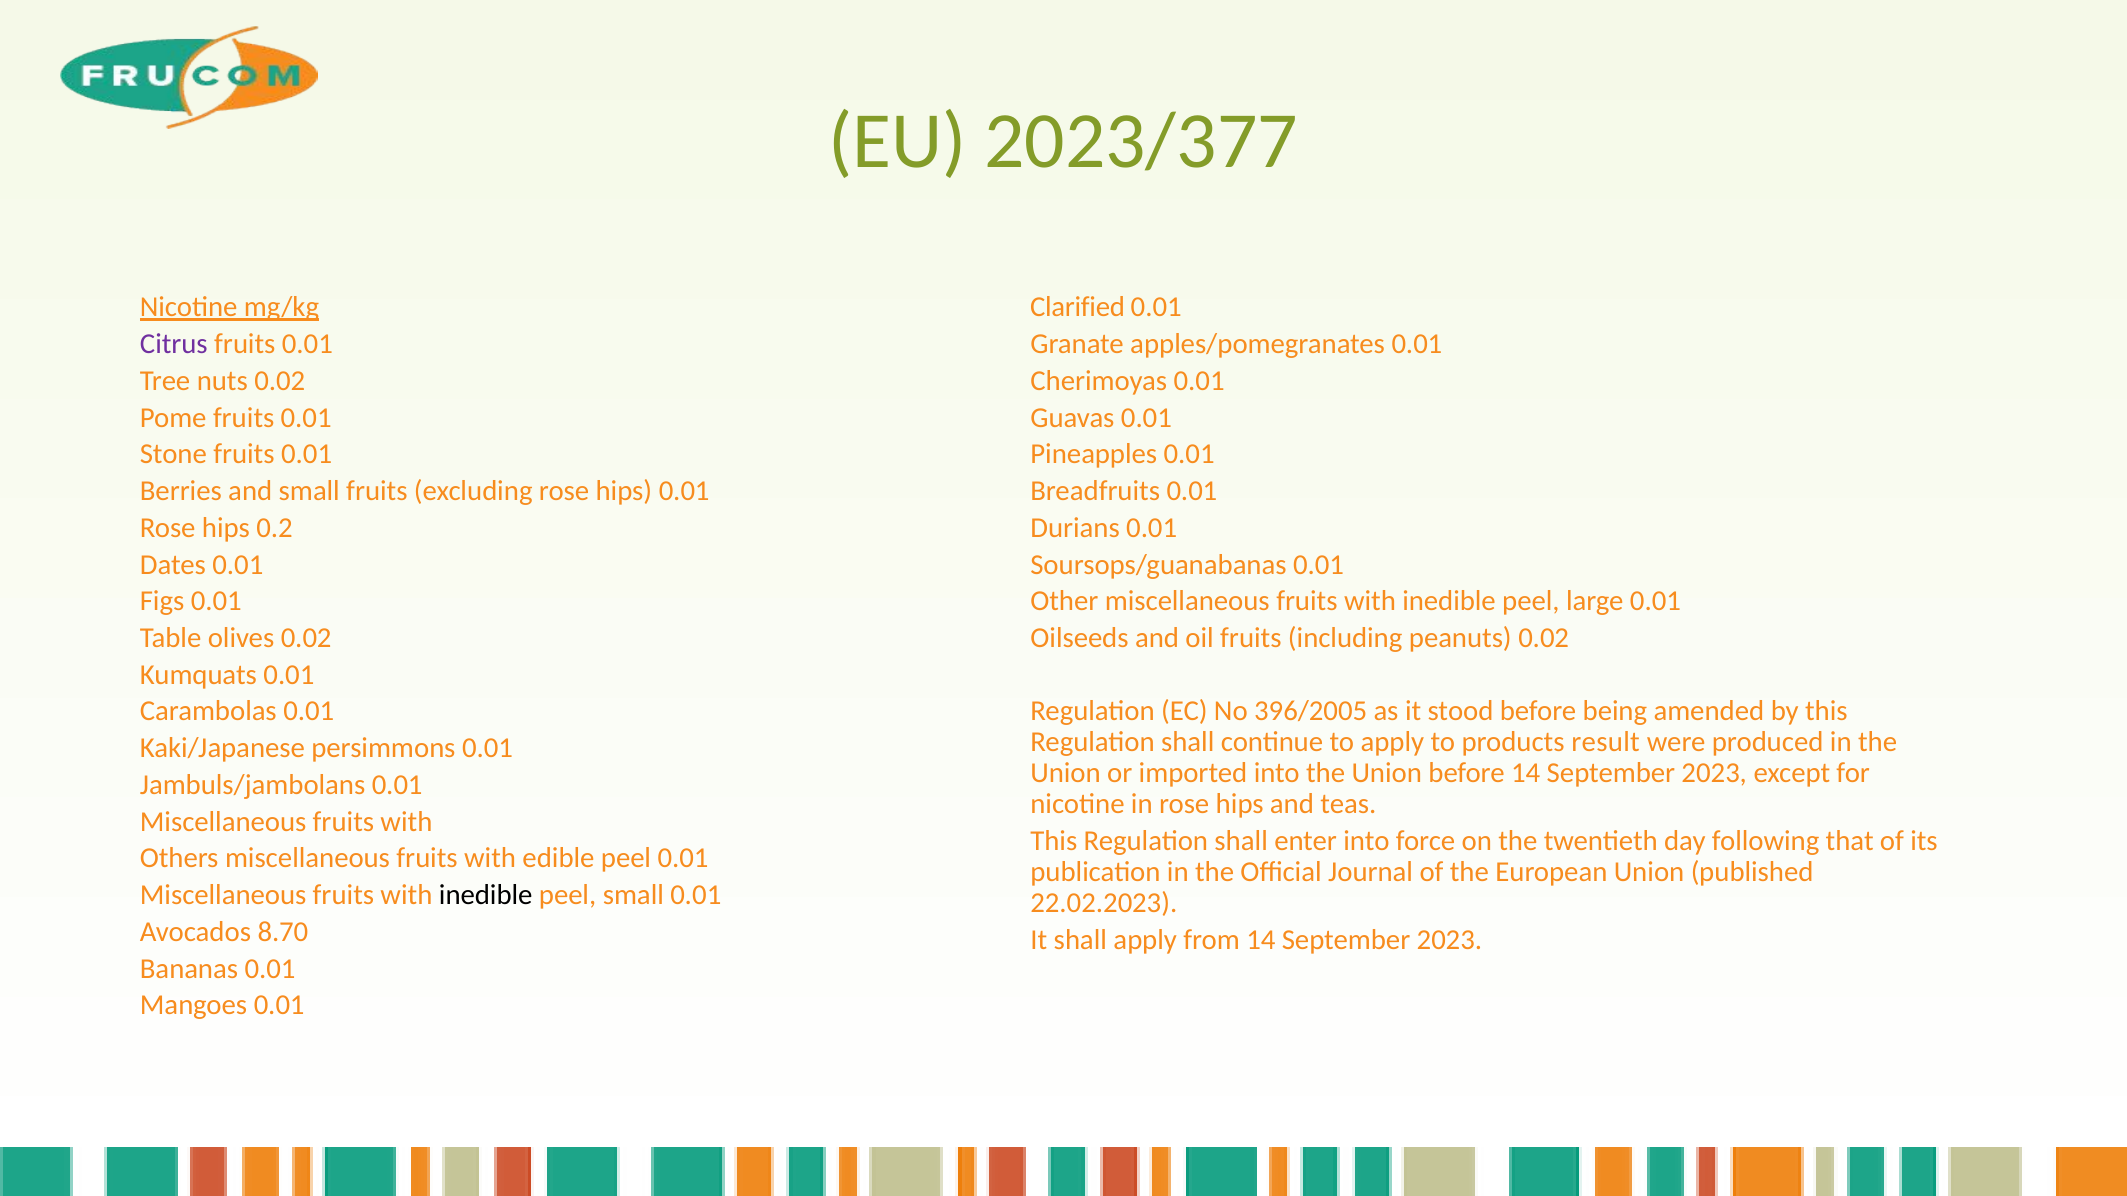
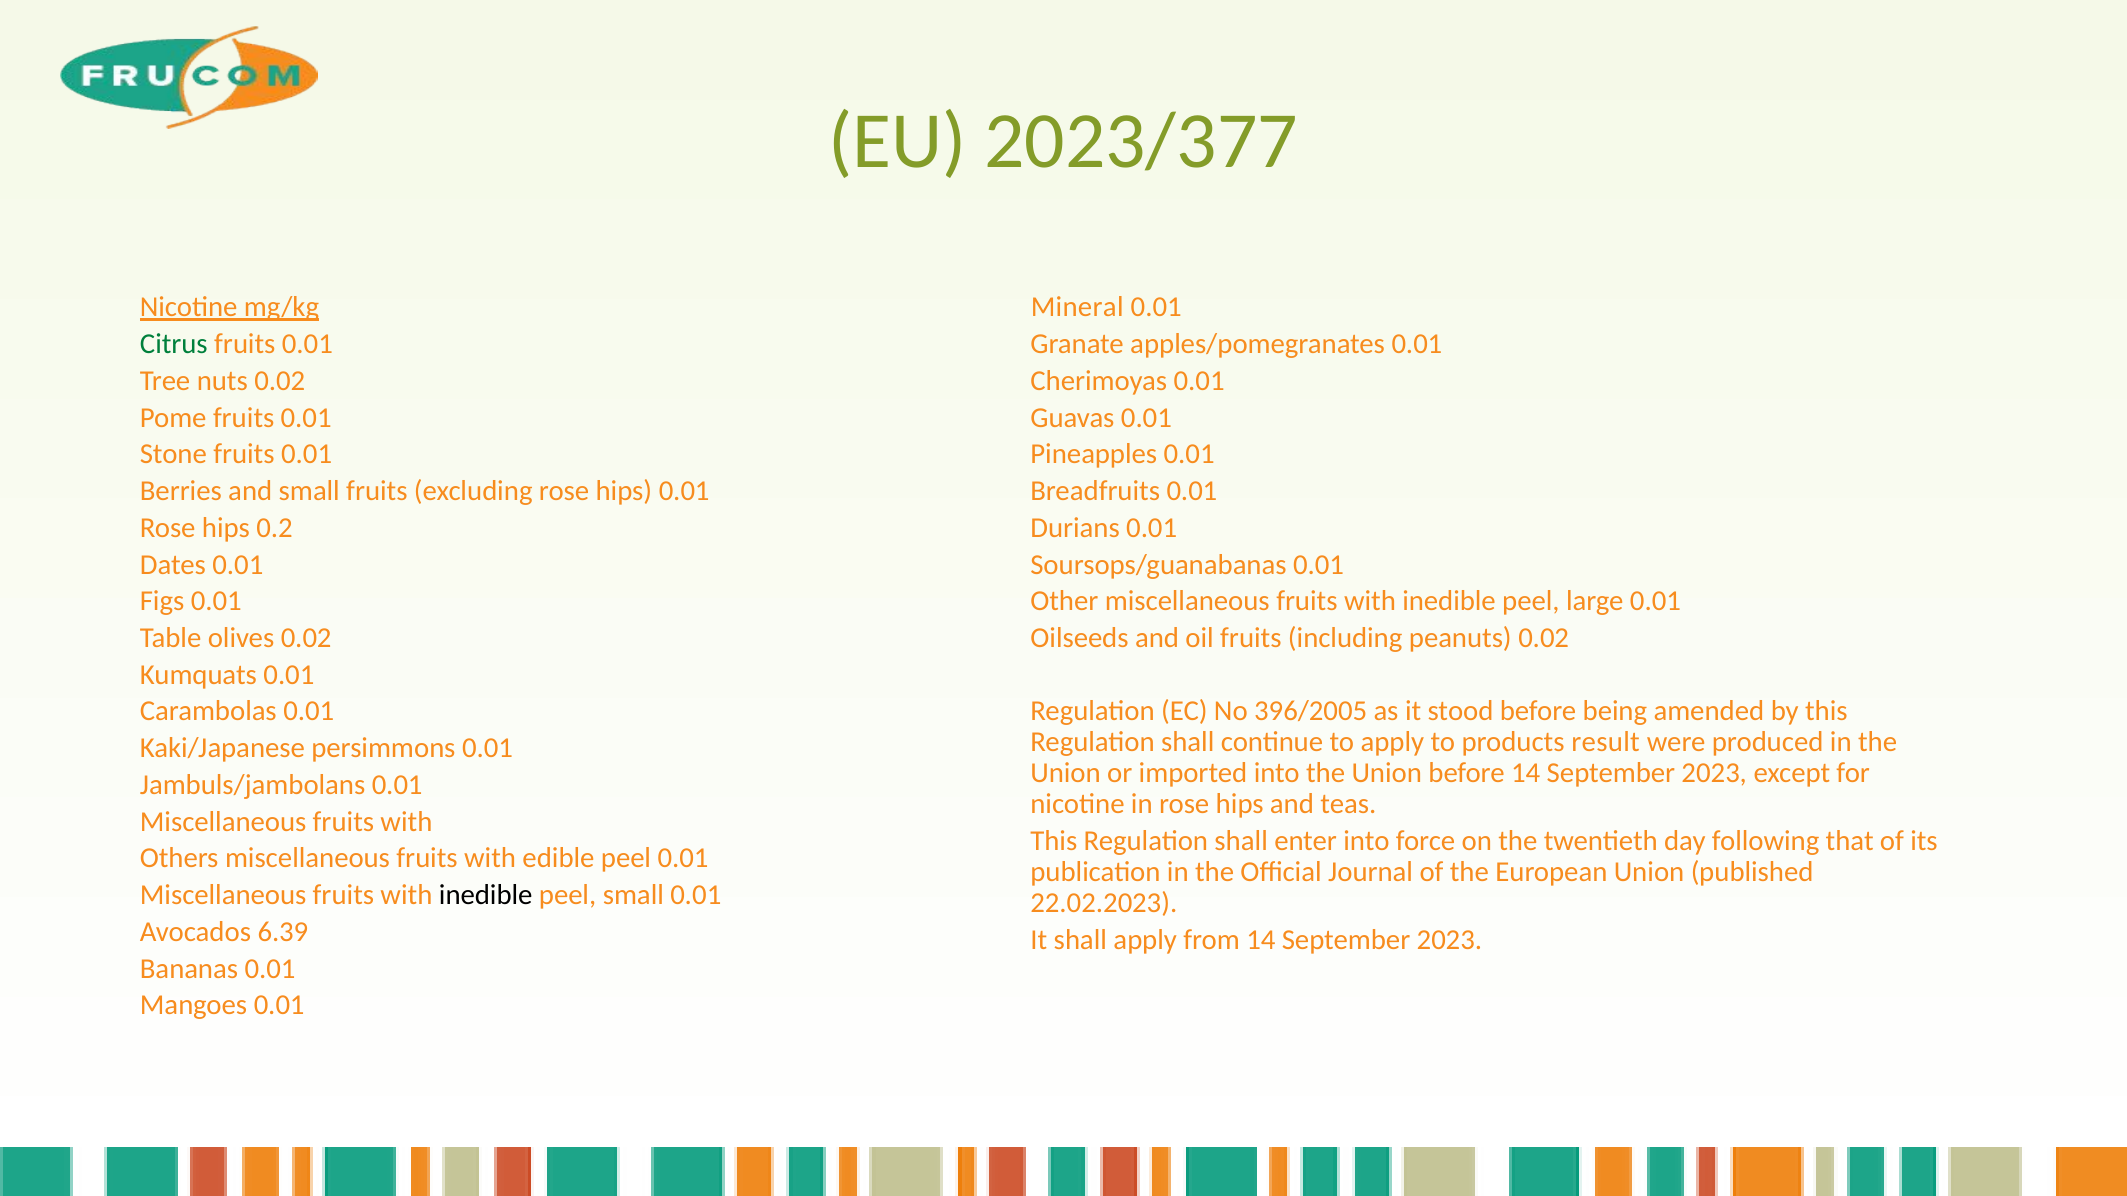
Clarified: Clarified -> Mineral (1077, 308)
Citrus colour: purple -> green (174, 344)
8.70: 8.70 -> 6.39 (283, 932)
